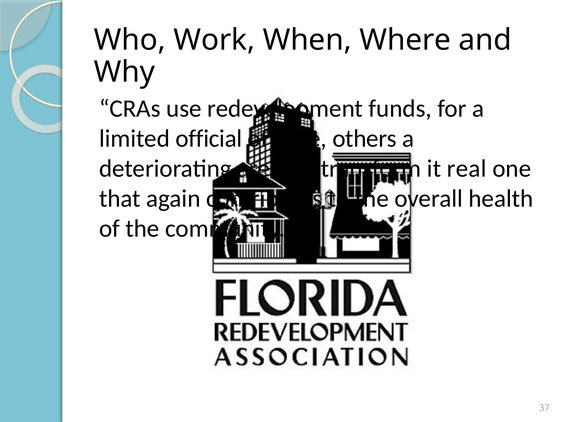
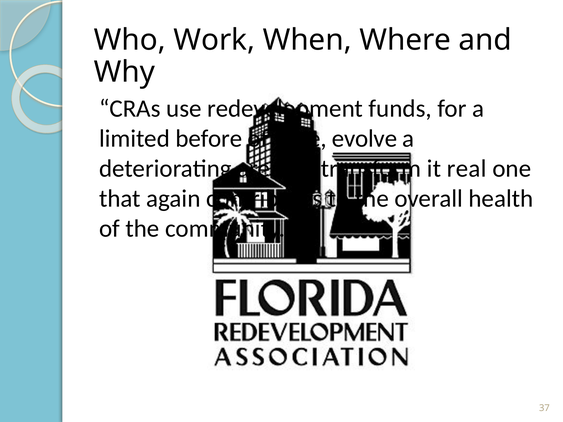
official: official -> before (209, 139)
others: others -> evolve (365, 139)
